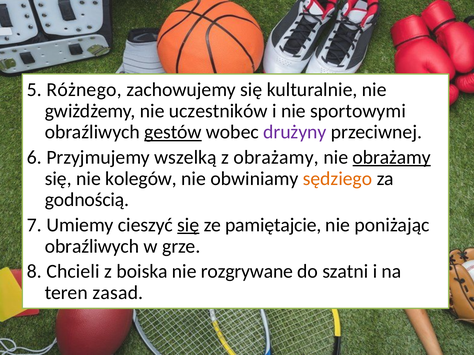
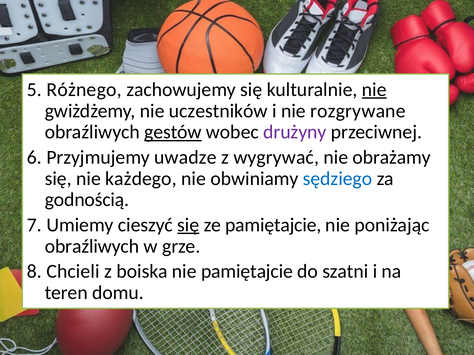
nie underline: none -> present (374, 90)
sportowymi: sportowymi -> rozgrywane (358, 111)
wszelką: wszelką -> uwadze (185, 157)
z obrażamy: obrażamy -> wygrywać (276, 157)
obrażamy underline: present -> none (392, 157)
kolegów: kolegów -> każdego (141, 179)
sędziego colour: orange -> blue (338, 179)
nie rozgrywane: rozgrywane -> pamiętajcie (247, 272)
zasad: zasad -> domu (118, 293)
